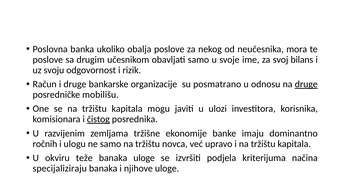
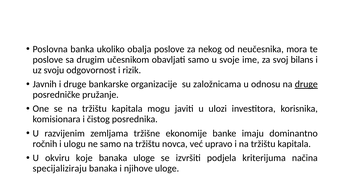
Račun: Račun -> Javnih (45, 84)
posmatrano: posmatrano -> založnicama (217, 84)
mobilišu: mobilišu -> pružanje (100, 94)
čistog underline: present -> none (98, 119)
teže: teže -> koje (84, 157)
